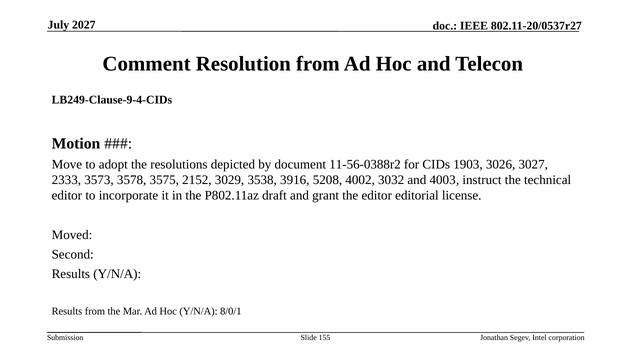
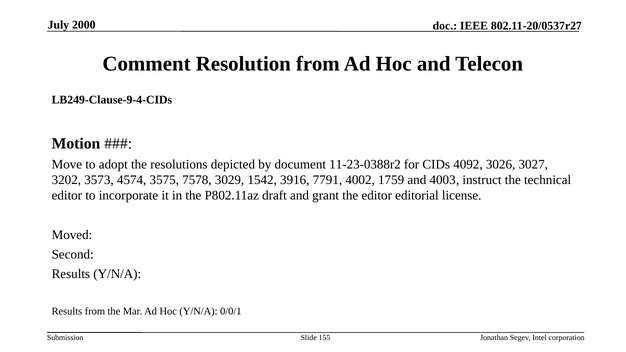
2027: 2027 -> 2000 (84, 25)
11-56-0388r2: 11-56-0388r2 -> 11-23-0388r2 (365, 164)
1903: 1903 -> 4092 (468, 164)
2333: 2333 -> 3202 (66, 180)
3578: 3578 -> 4574 (132, 180)
2152: 2152 -> 7578 (197, 180)
3538: 3538 -> 1542 (262, 180)
5208: 5208 -> 7791 (327, 180)
3032: 3032 -> 1759 (391, 180)
8/0/1: 8/0/1 -> 0/0/1 (231, 311)
